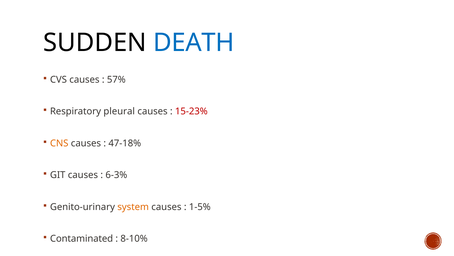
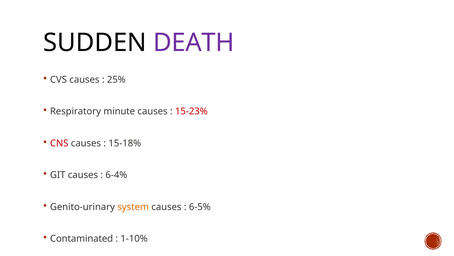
DEATH colour: blue -> purple (194, 43)
57%: 57% -> 25% (116, 79)
pleural: pleural -> minute (119, 111)
CNS colour: orange -> red (59, 143)
47-18%: 47-18% -> 15-18% (125, 143)
6-3%: 6-3% -> 6-4% (116, 175)
1-5%: 1-5% -> 6-5% (200, 206)
8-10%: 8-10% -> 1-10% (134, 238)
